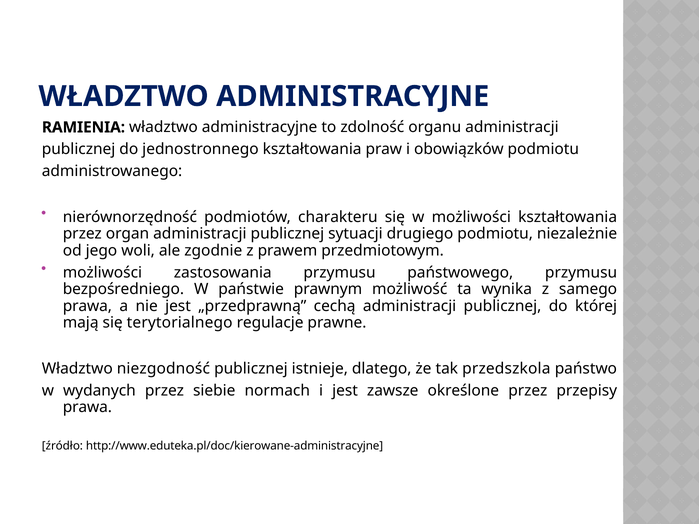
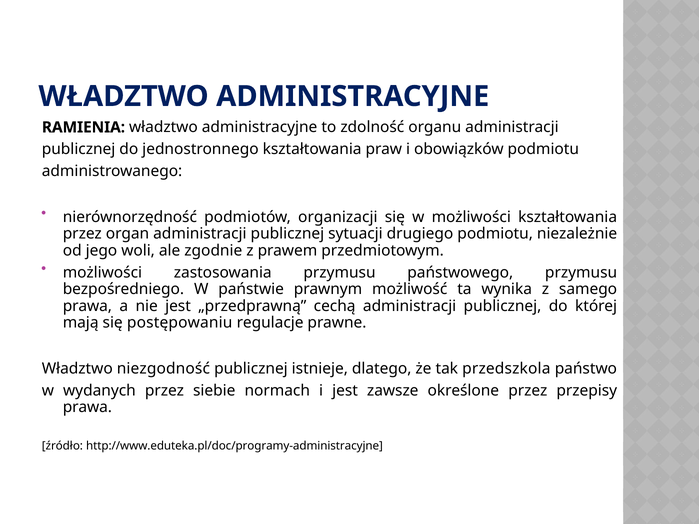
charakteru: charakteru -> organizacji (338, 217)
terytorialnego: terytorialnego -> postępowaniu (180, 323)
http://www.eduteka.pl/doc/kierowane-administracyjne: http://www.eduteka.pl/doc/kierowane-administracyjne -> http://www.eduteka.pl/doc/programy-administracyjne (234, 446)
